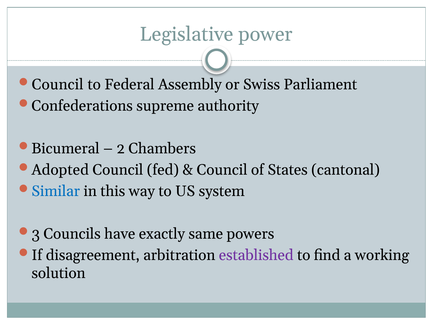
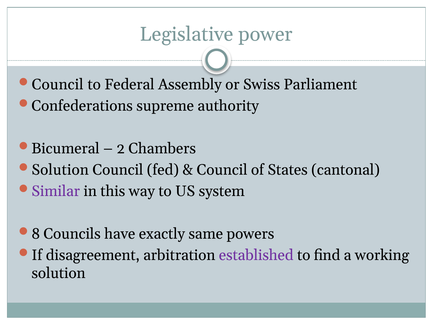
Adopted: Adopted -> Solution (60, 170)
Similar colour: blue -> purple (56, 191)
3: 3 -> 8 (36, 234)
